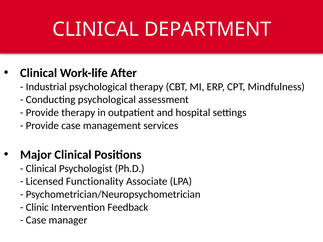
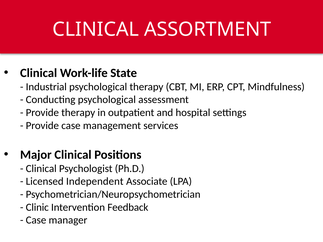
DEPARTMENT: DEPARTMENT -> ASSORTMENT (208, 29)
After: After -> State (124, 73)
Functionality: Functionality -> Independent (95, 182)
